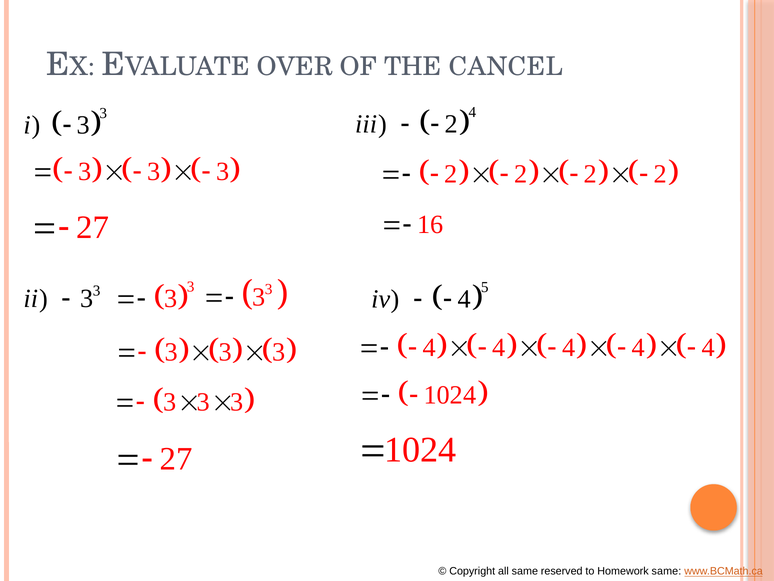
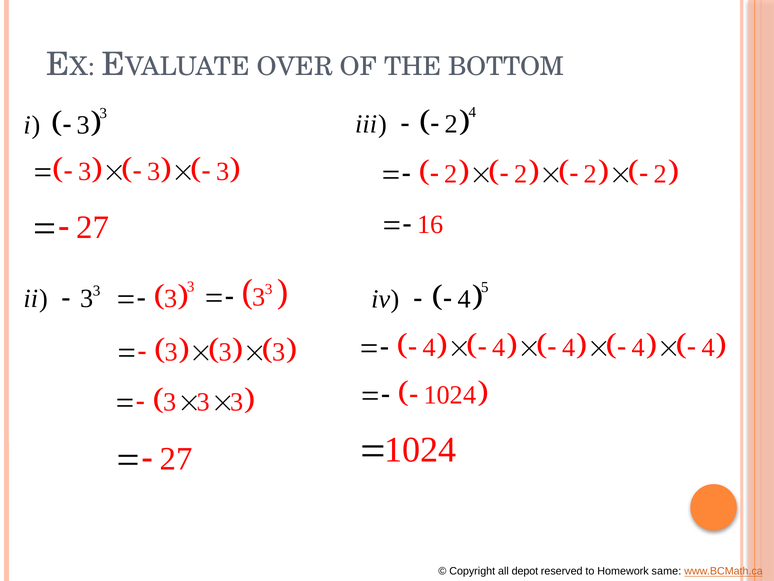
CANCEL: CANCEL -> BOTTOM (506, 67)
all same: same -> depot (525, 571)
